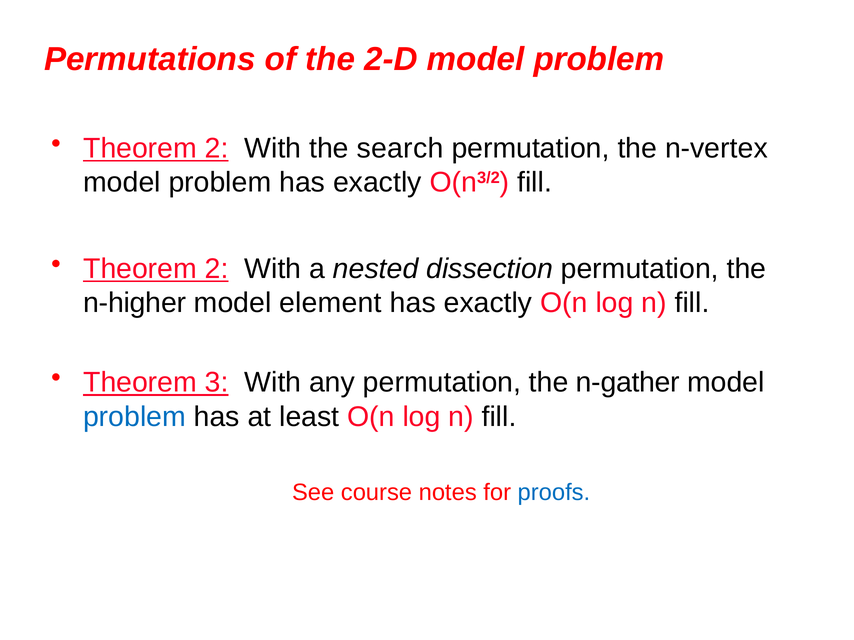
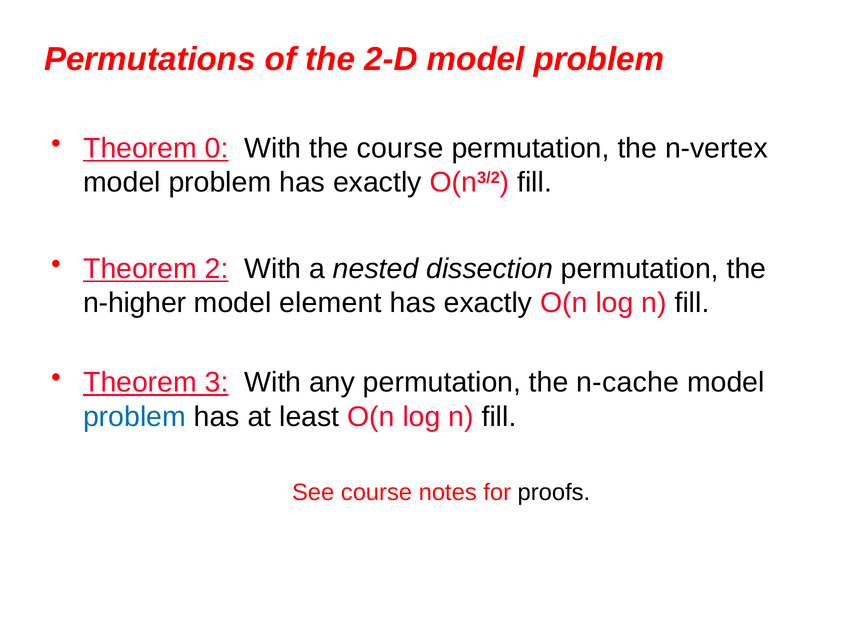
2: 2 -> 0 (217, 148)
the search: search -> course (400, 148)
n-gather: n-gather -> n-cache (628, 383)
proofs colour: blue -> black (554, 493)
